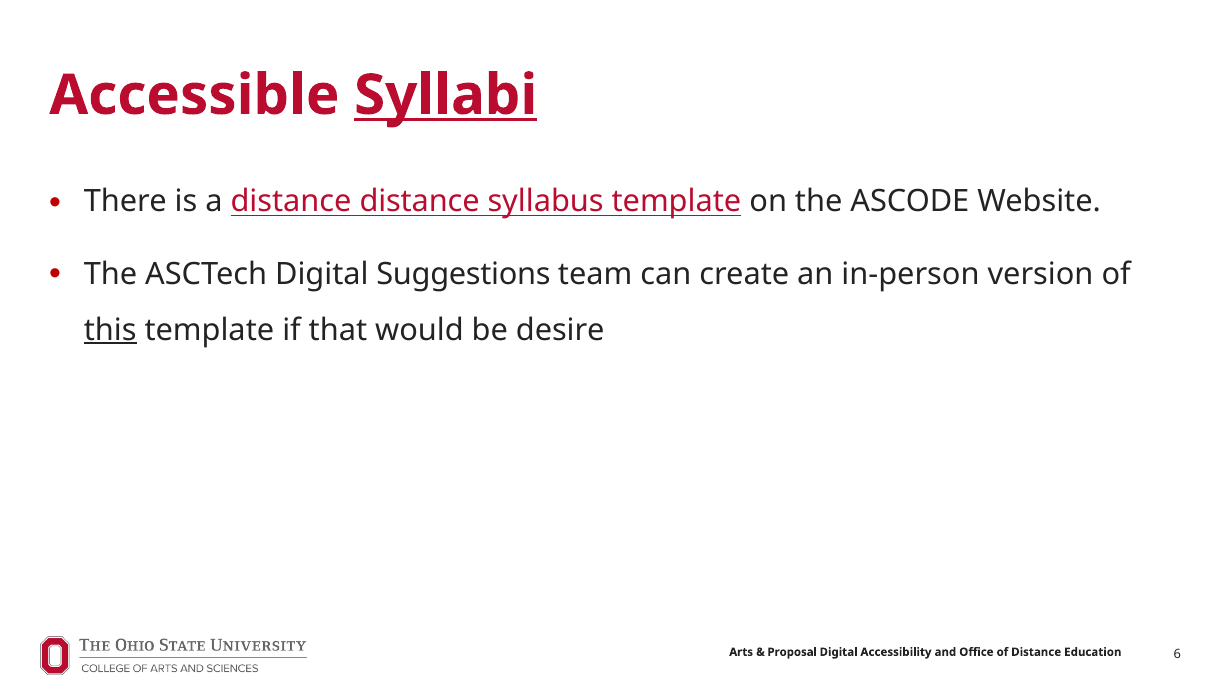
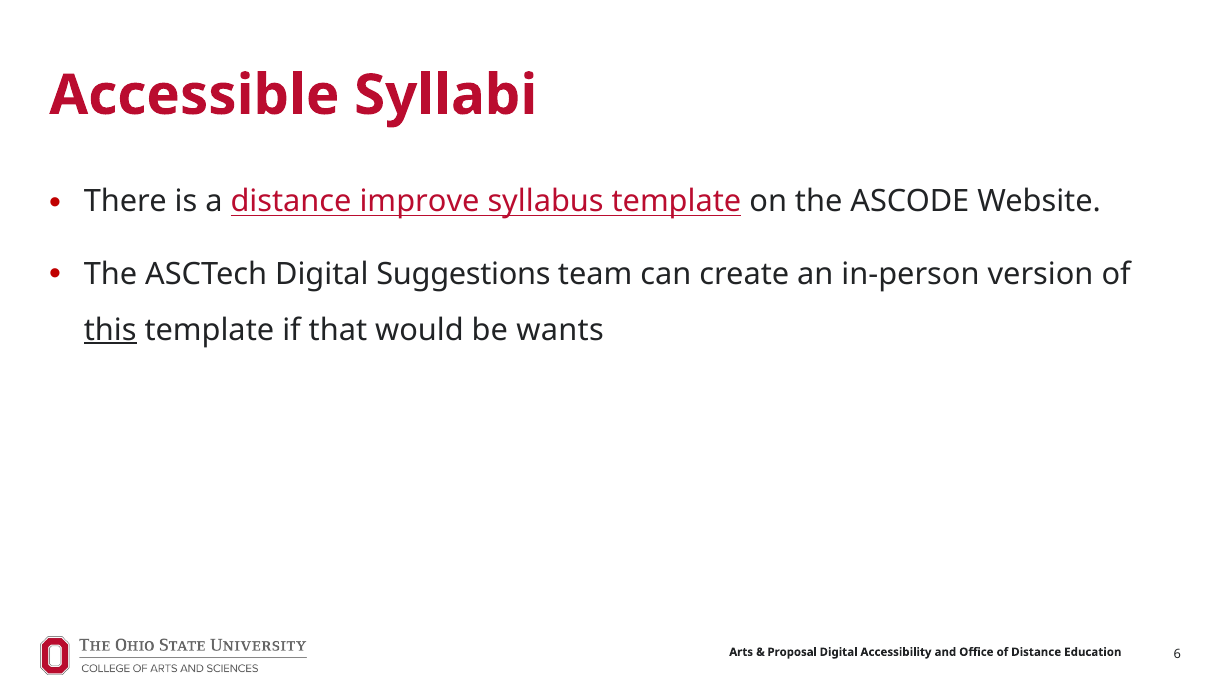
Syllabi underline: present -> none (446, 95)
distance distance: distance -> improve (420, 202)
desire: desire -> wants (560, 330)
